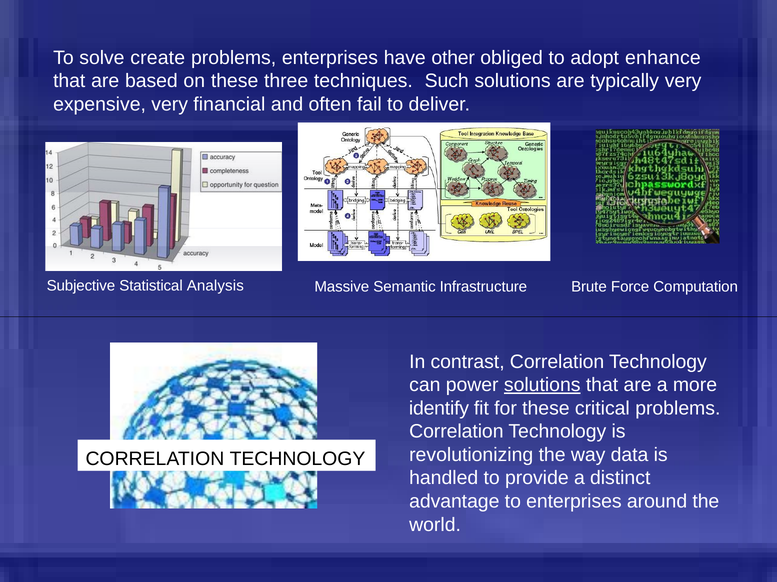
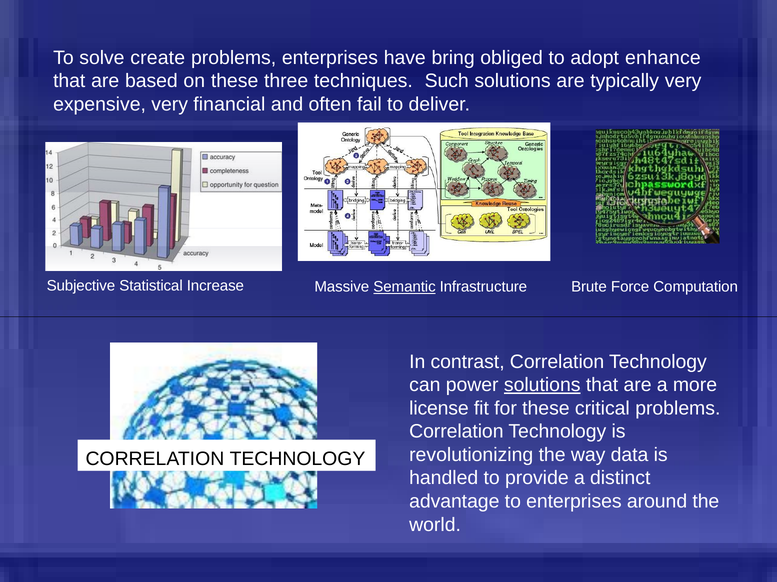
other: other -> bring (453, 58)
Analysis: Analysis -> Increase (215, 286)
Semantic underline: none -> present (405, 287)
identify: identify -> license (439, 409)
